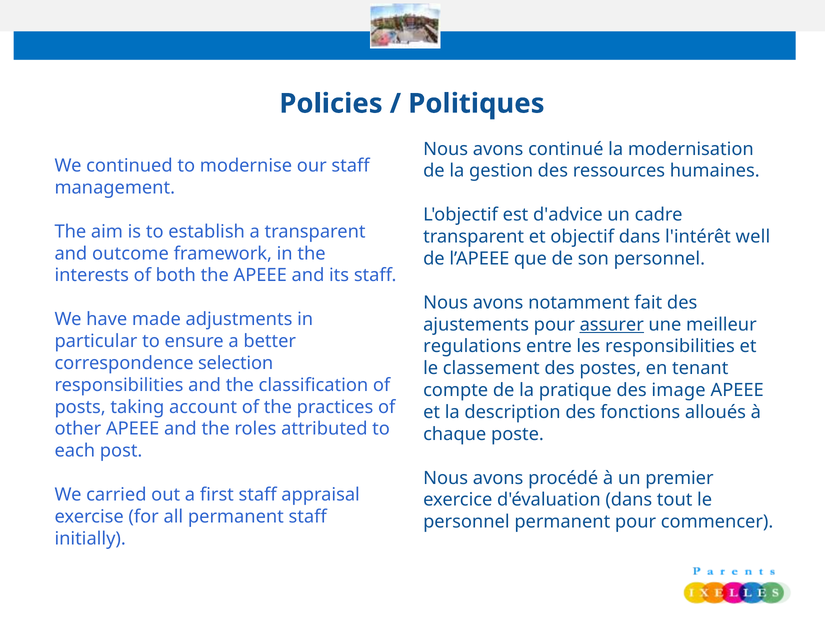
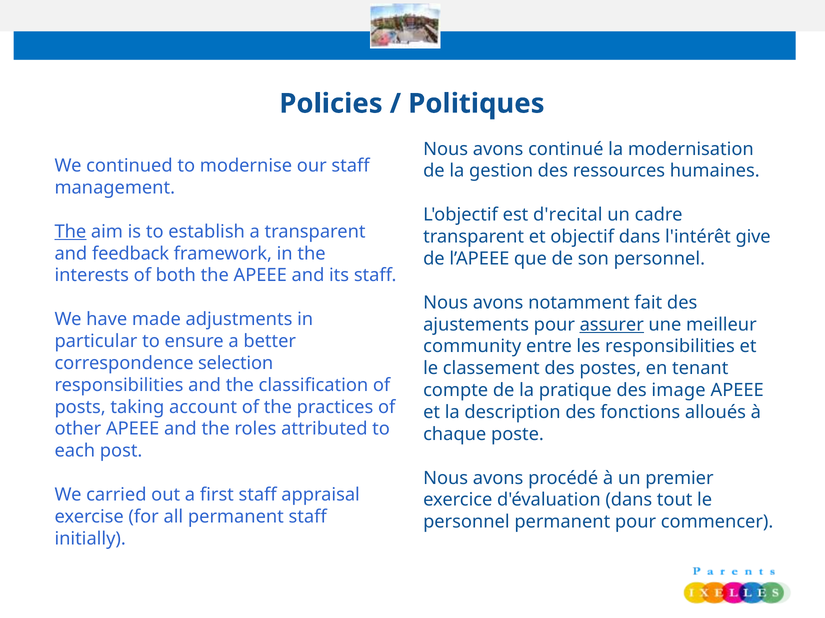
d'advice: d'advice -> d'recital (568, 215)
The underline: none -> present (70, 232)
well: well -> give (753, 237)
outcome: outcome -> feedback (131, 254)
regulations: regulations -> community (472, 347)
